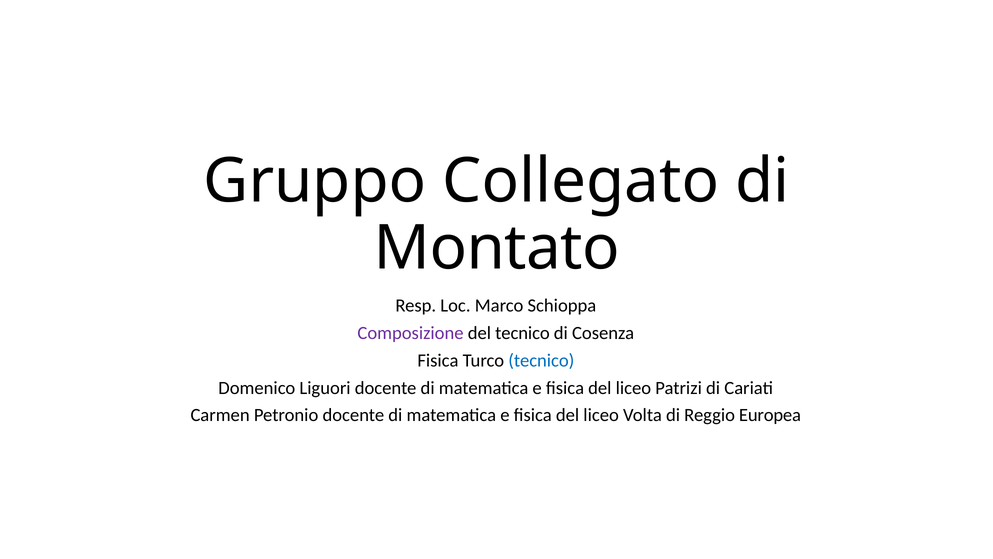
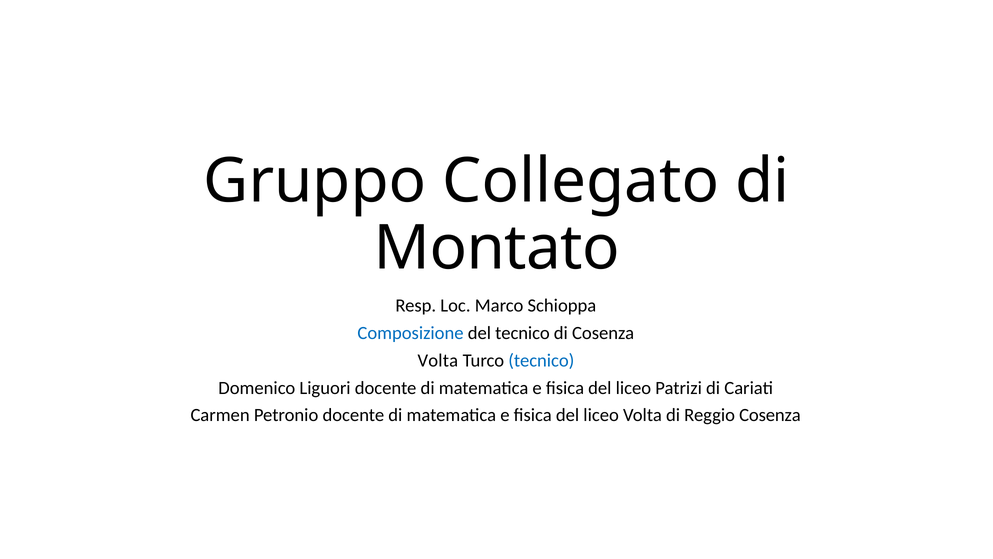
Composizione colour: purple -> blue (411, 333)
Fisica: Fisica -> Volta (438, 360)
Reggio Europea: Europea -> Cosenza (770, 415)
